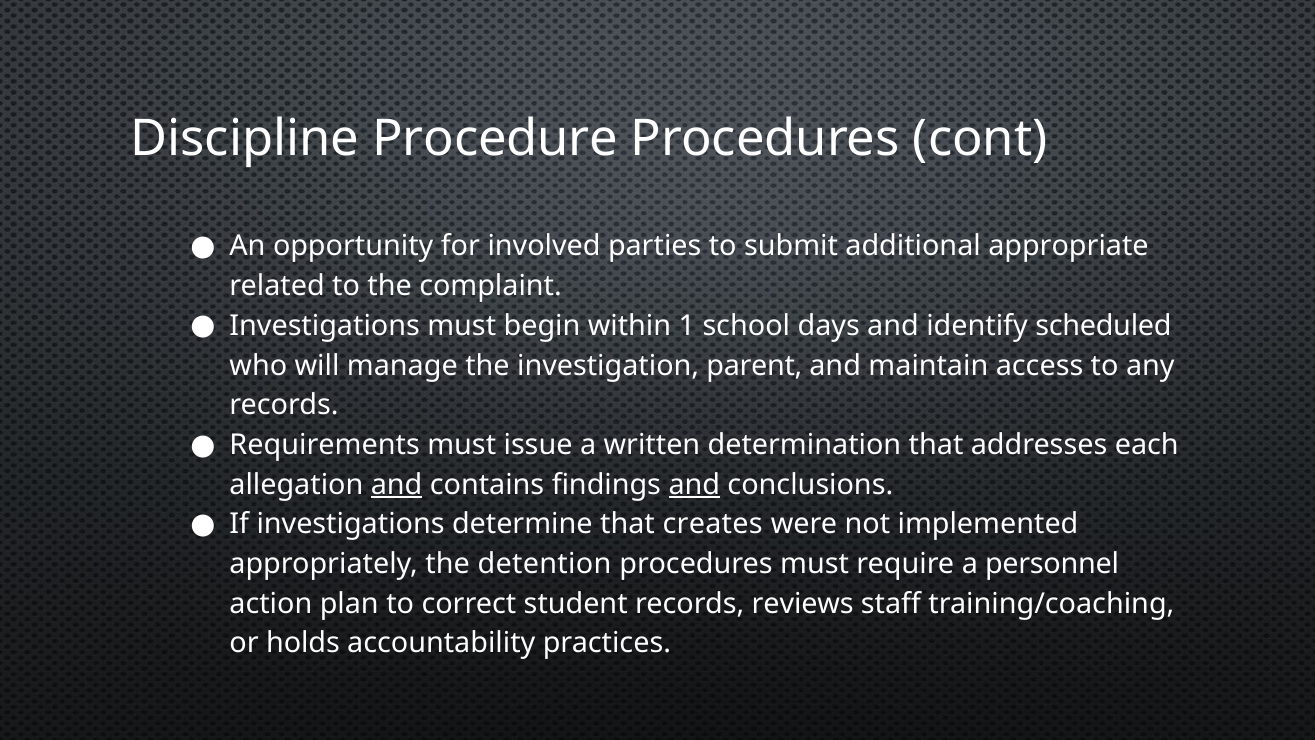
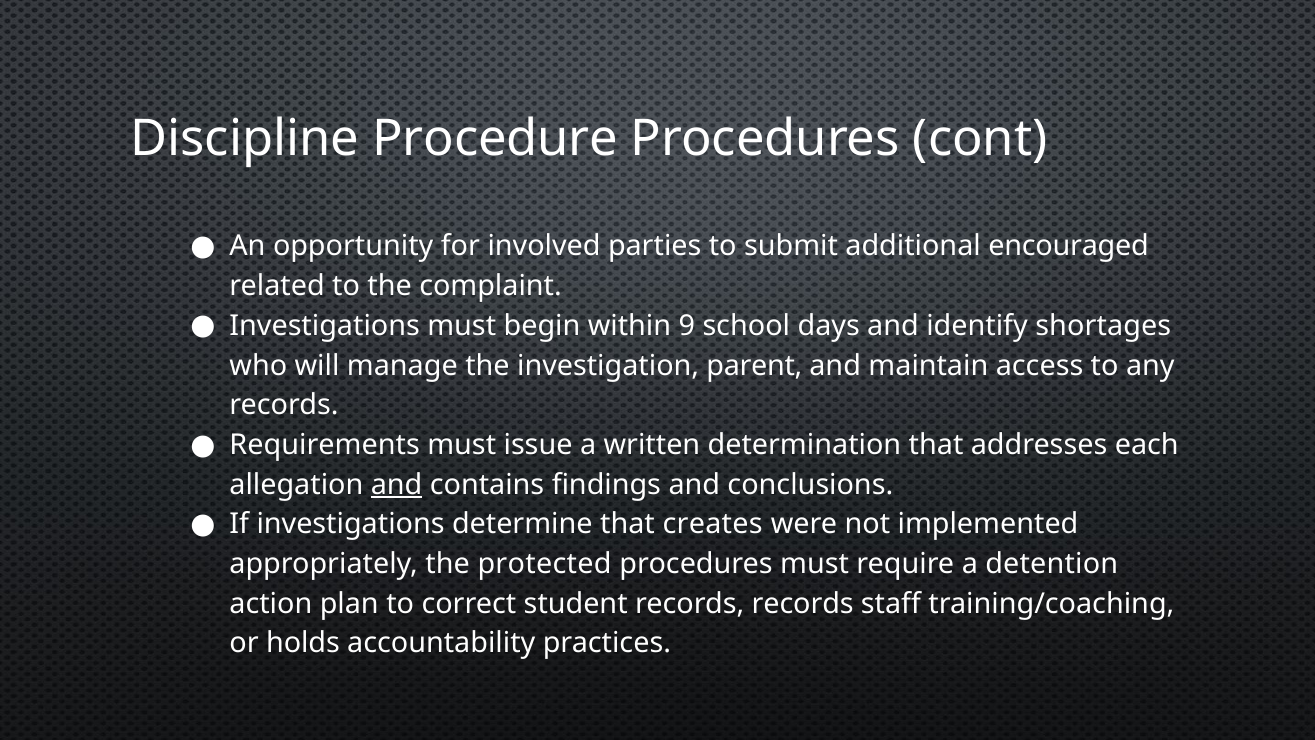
appropriate: appropriate -> encouraged (1069, 246)
1: 1 -> 9 (687, 326)
scheduled: scheduled -> shortages (1103, 326)
and underline: present -> none (694, 484)
detention: detention -> protected (545, 564)
personnel: personnel -> detention (1052, 564)
records reviews: reviews -> records (803, 604)
